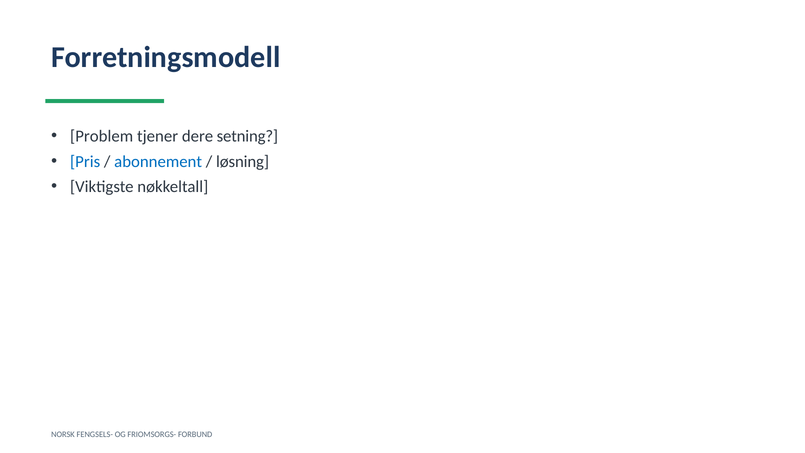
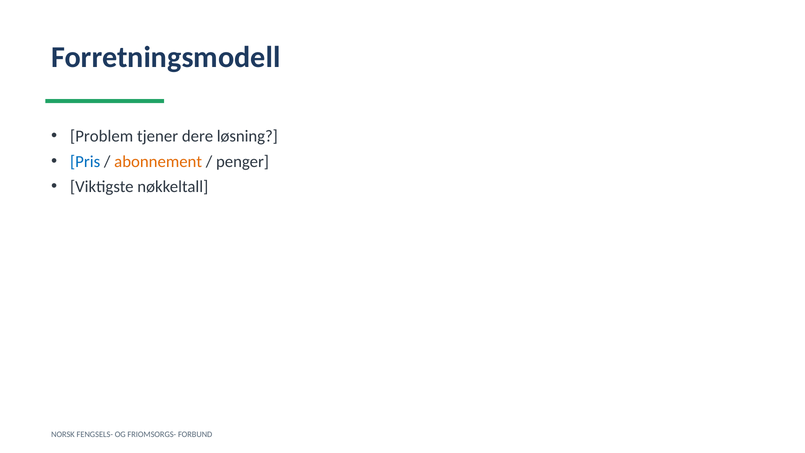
setning: setning -> løsning (247, 136)
abonnement colour: blue -> orange (158, 162)
løsning: løsning -> penger (243, 162)
